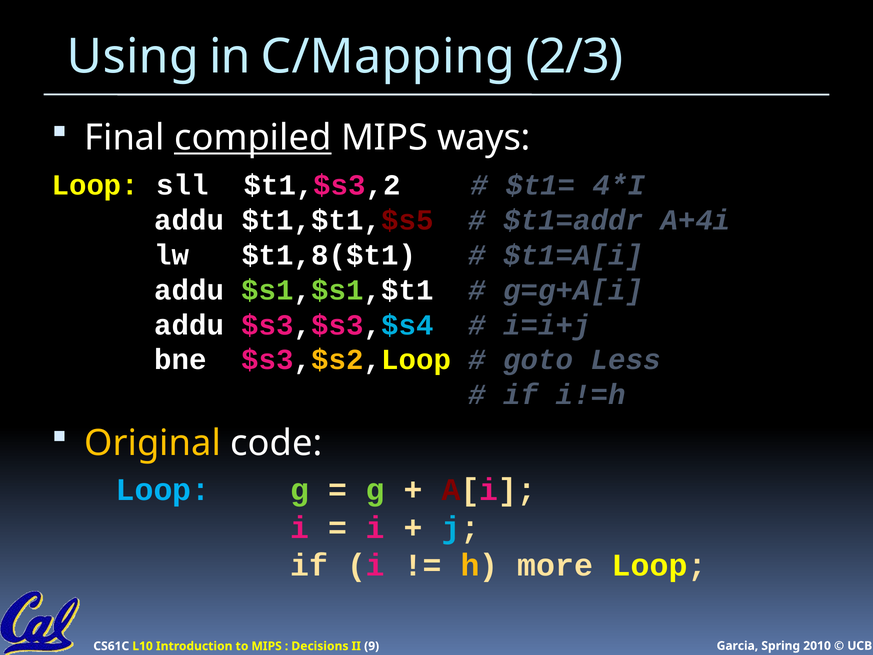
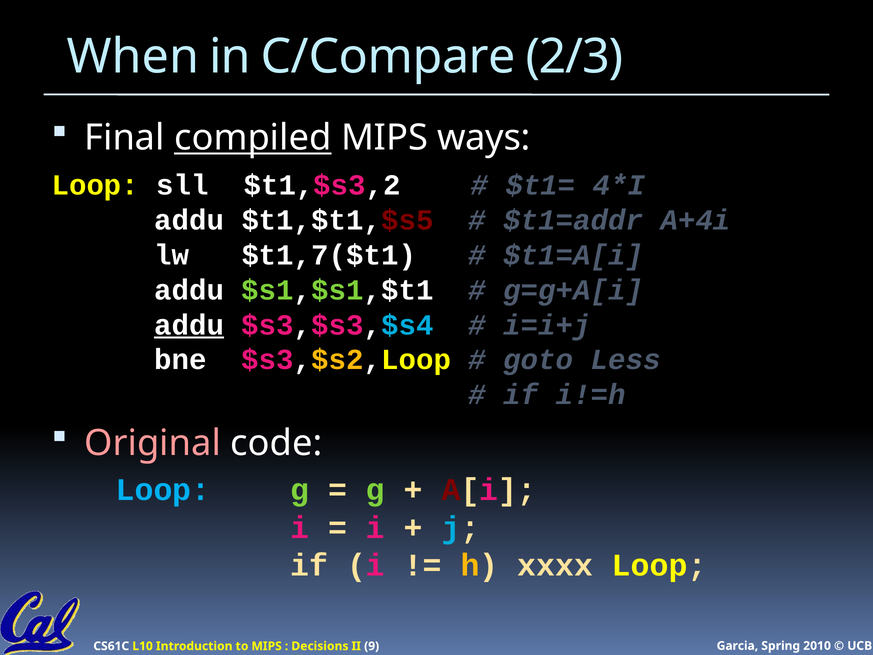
Using: Using -> When (133, 57)
C/Mapping: C/Mapping -> C/Compare (388, 57)
$t1,8($t1: $t1,8($t1 -> $t1,7($t1 (329, 255)
addu underline: none -> present (189, 325)
Original colour: yellow -> pink (153, 443)
more: more -> xxxx (555, 565)
